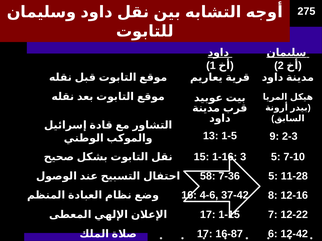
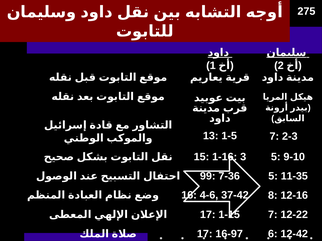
1-5 9: 9 -> 7 (274, 137)
7-10: 7-10 -> 9-10 (294, 157)
58: 58 -> 99 (208, 176)
11-28: 11-28 -> 11-35 (294, 176)
16-87: 16-87 -> 16-97 (229, 234)
